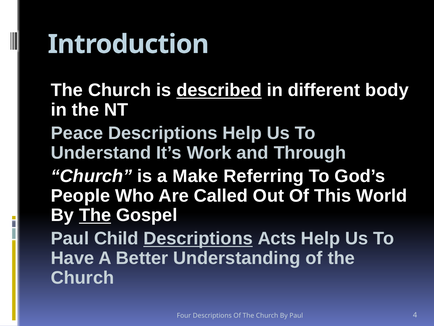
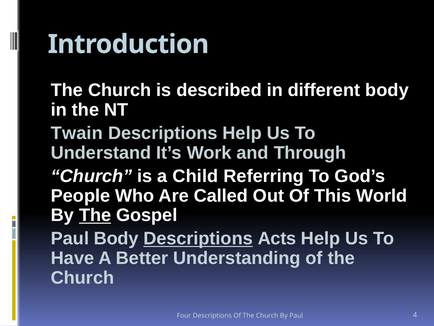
described underline: present -> none (219, 90)
Peace: Peace -> Twain (77, 133)
Make: Make -> Child (195, 176)
Paul Child: Child -> Body (116, 238)
